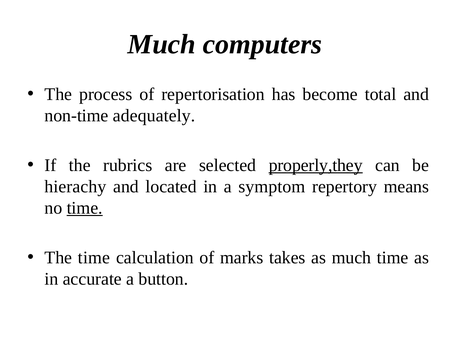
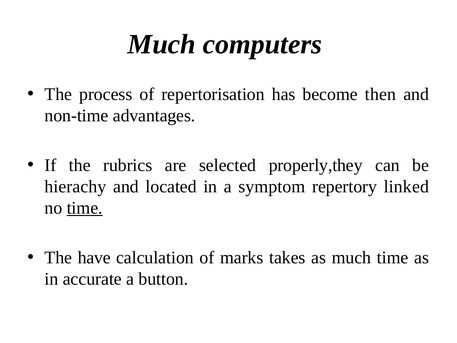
total: total -> then (380, 94)
adequately: adequately -> advantages (154, 115)
properly,they underline: present -> none (316, 165)
means: means -> linked (406, 186)
The time: time -> have (94, 257)
